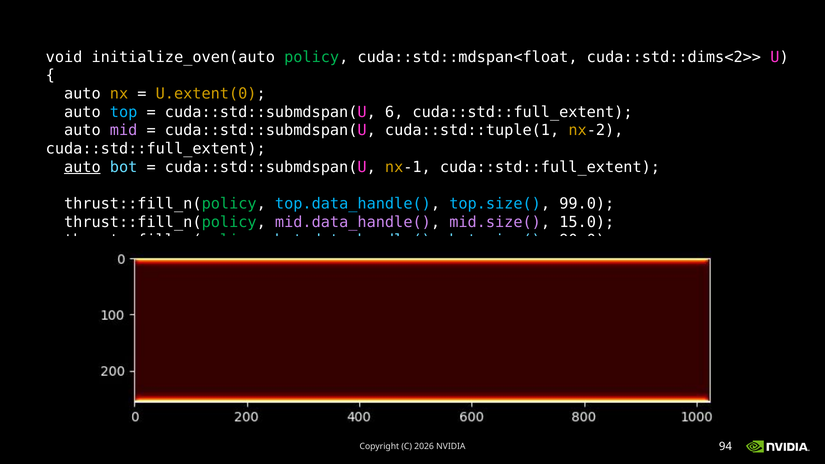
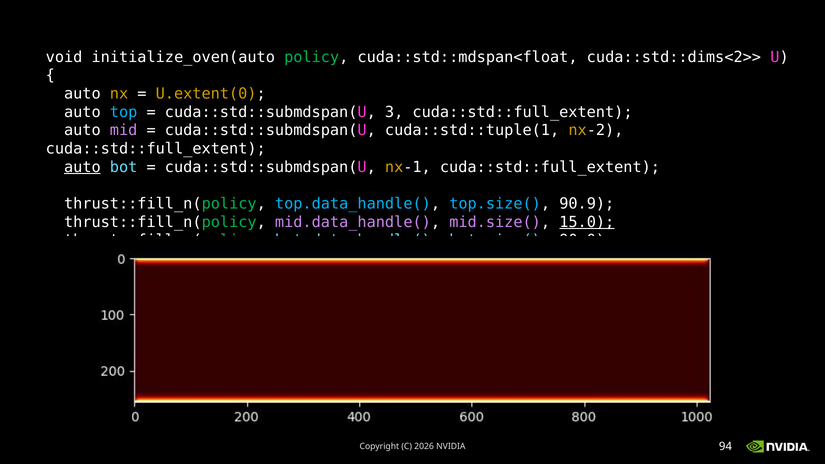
6: 6 -> 3 (394, 112)
99.0: 99.0 -> 90.9 (587, 204)
15.0 underline: none -> present (587, 222)
